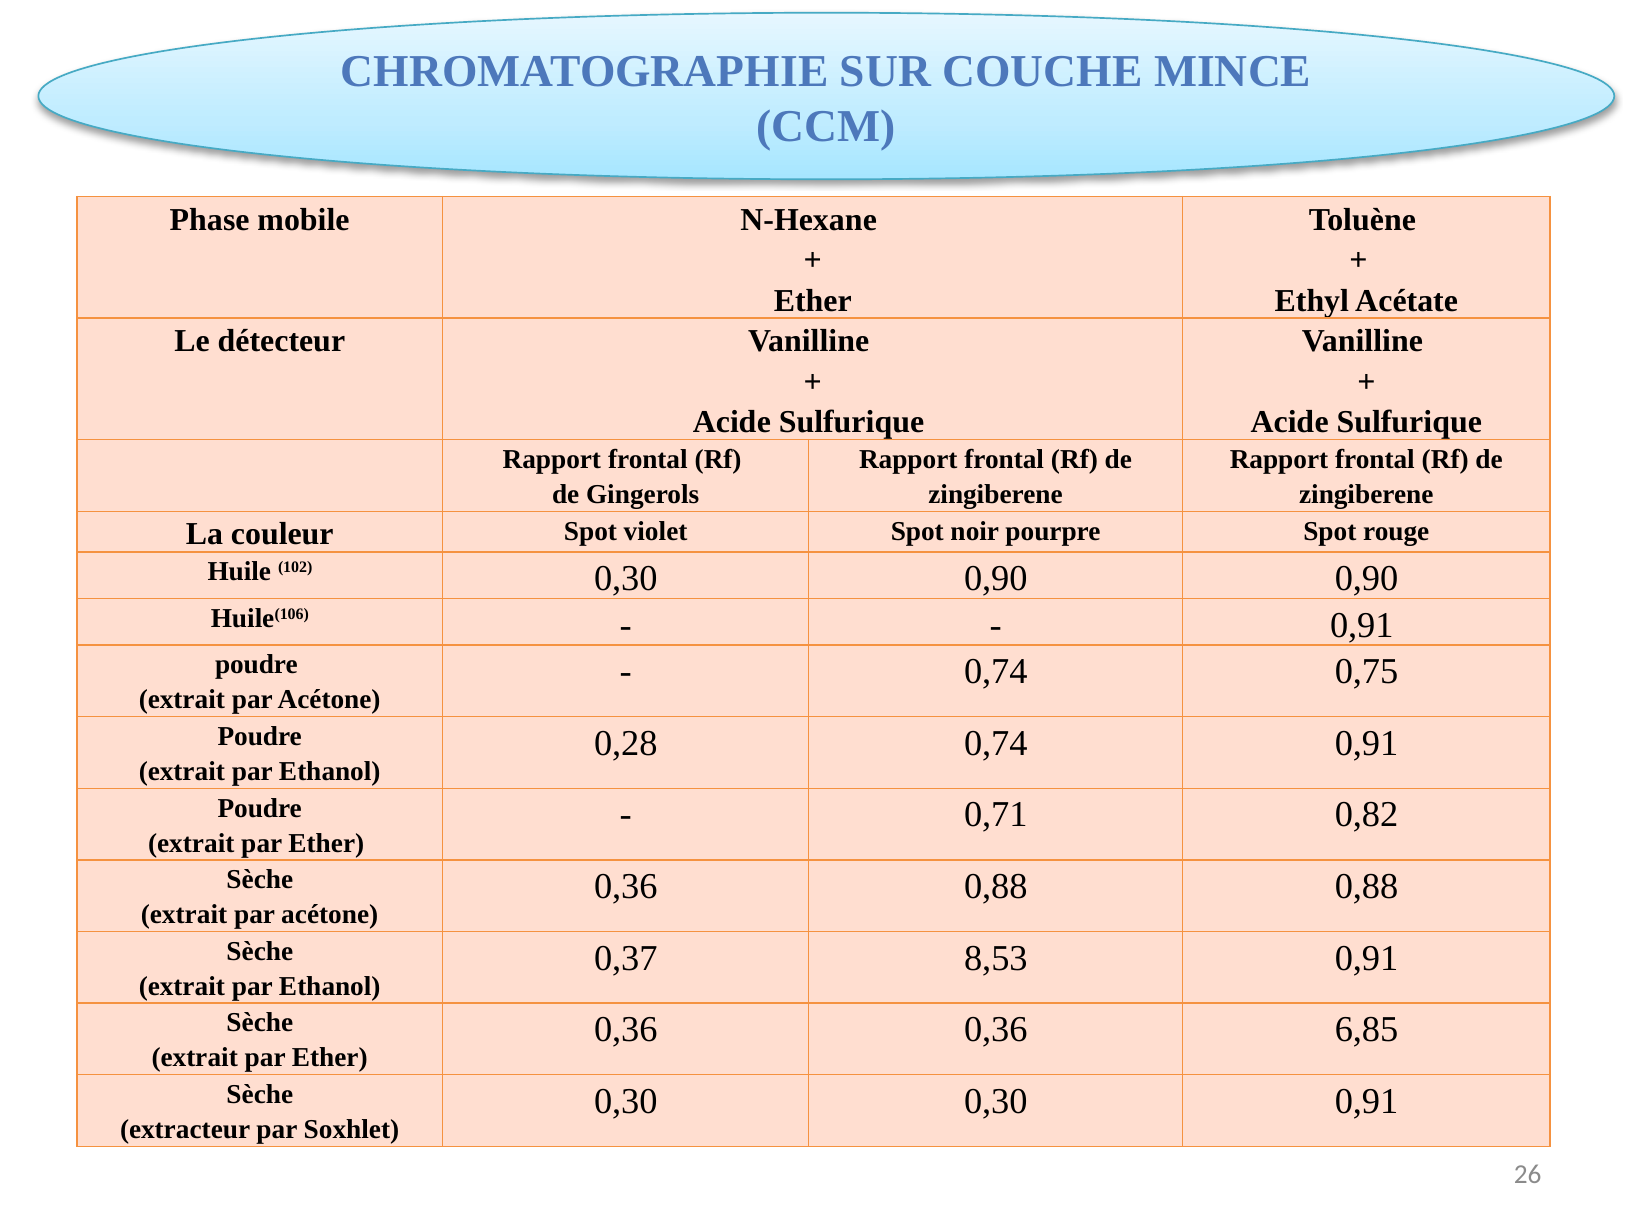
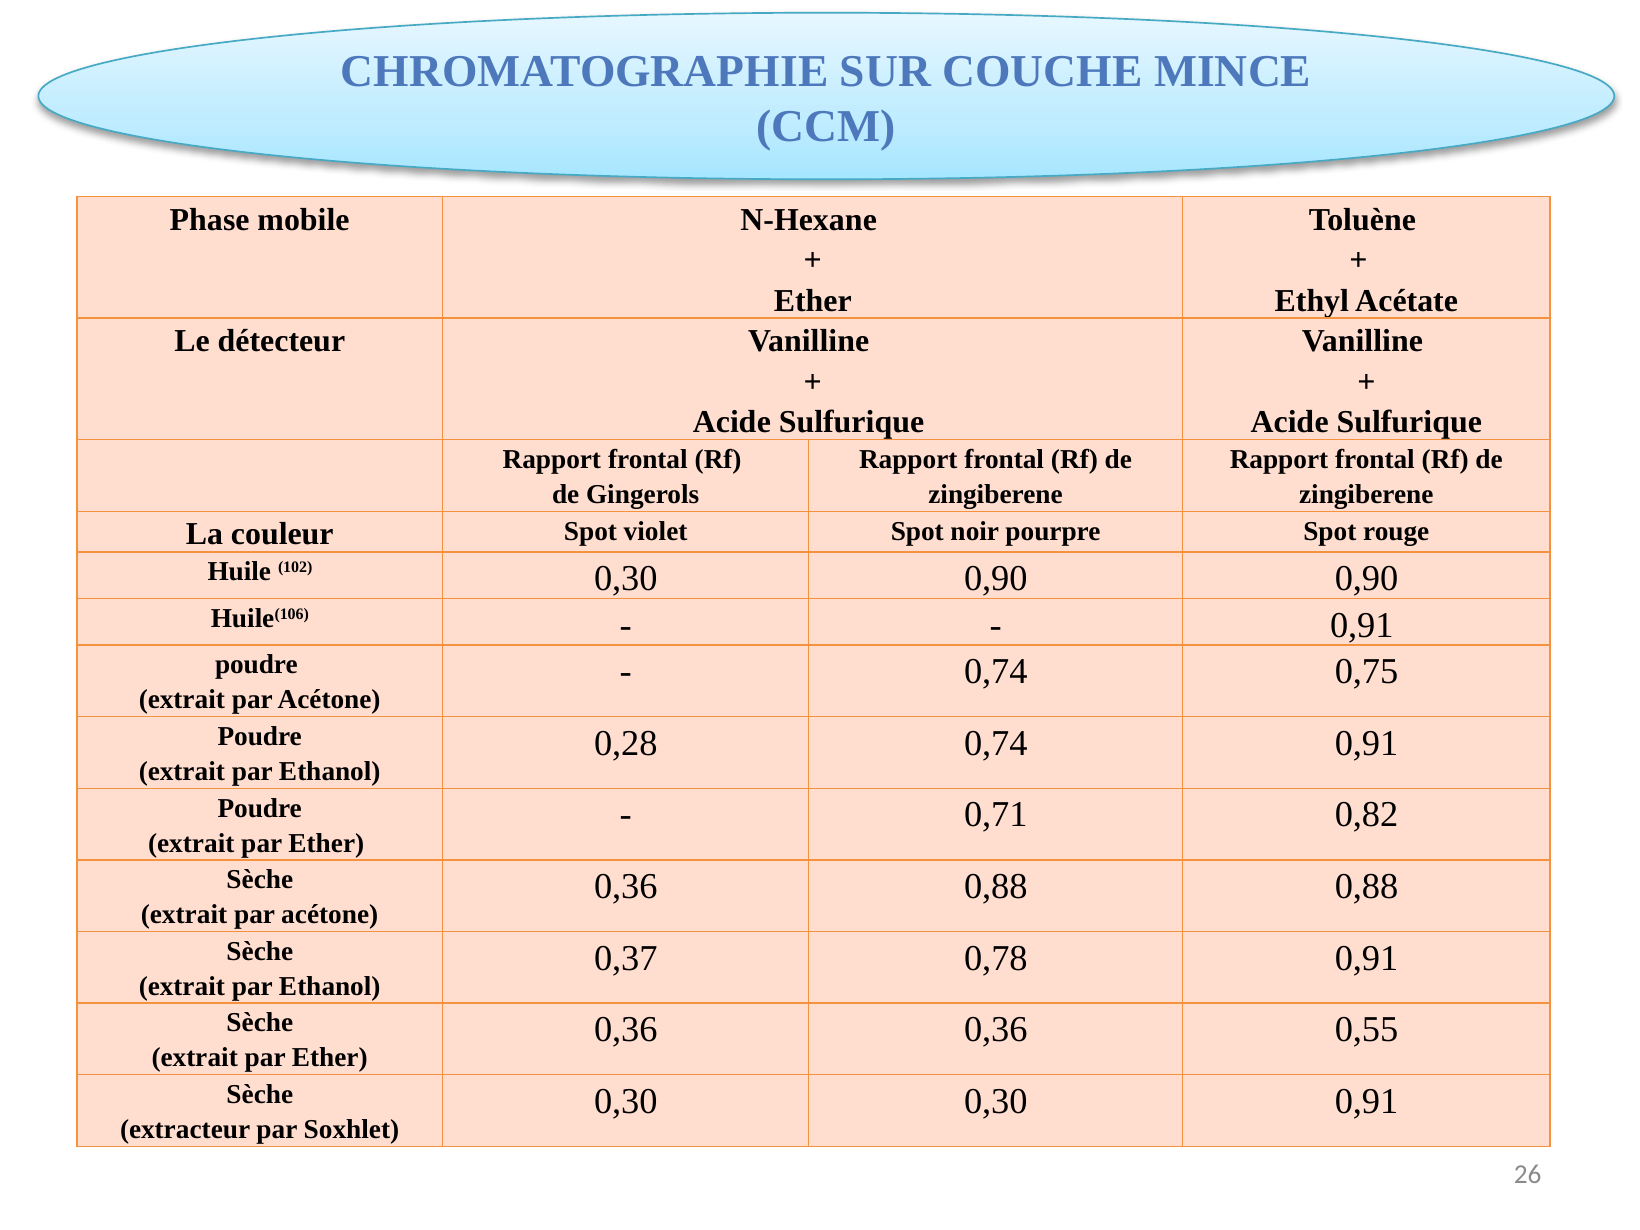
8,53: 8,53 -> 0,78 (996, 958)
6,85: 6,85 -> 0,55 (1367, 1030)
